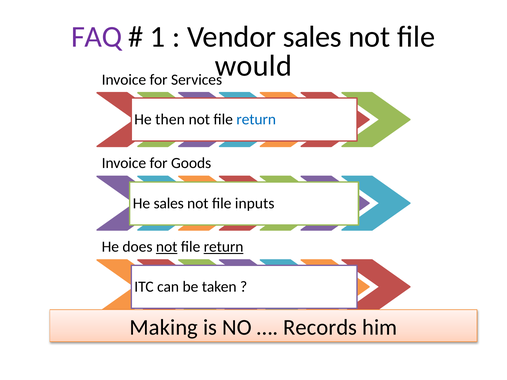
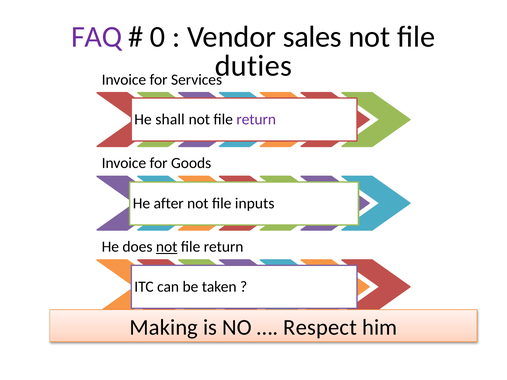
1: 1 -> 0 (158, 37)
would: would -> duties (253, 66)
then: then -> shall (170, 120)
return colour: blue -> purple (256, 120)
sales: sales -> after (169, 204)
return underline: present -> none (224, 247)
Records: Records -> Respect (320, 328)
